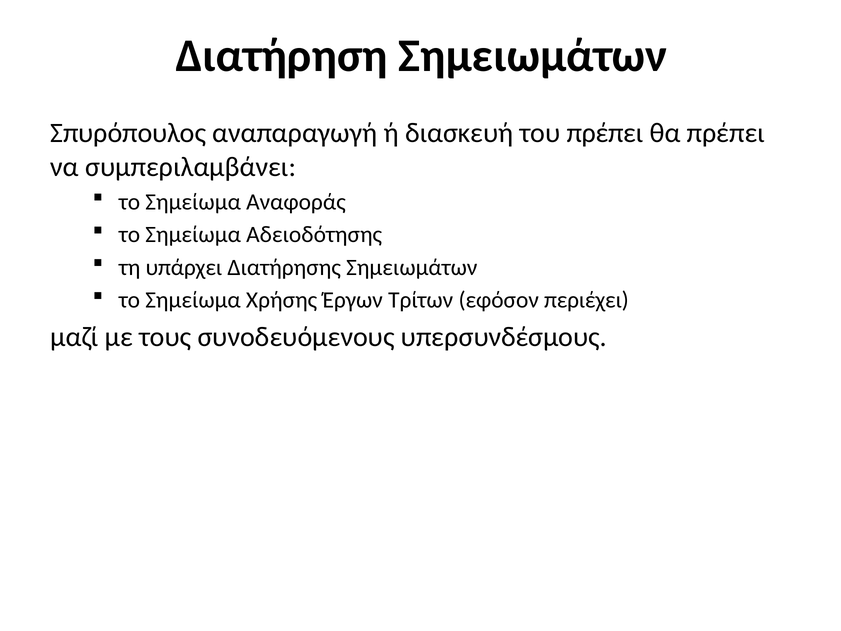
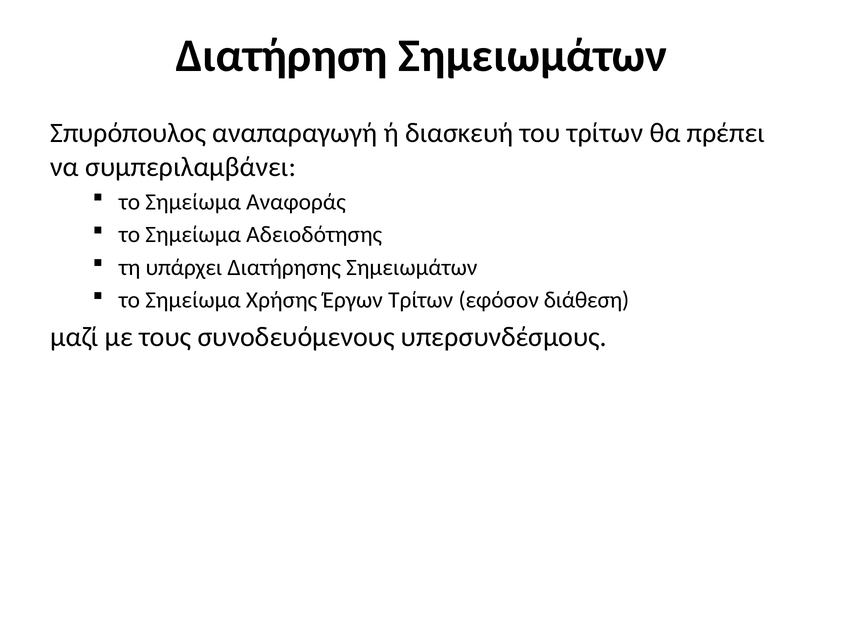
του πρέπει: πρέπει -> τρίτων (605, 133)
περιέχει: περιέχει -> διάθεση (586, 300)
